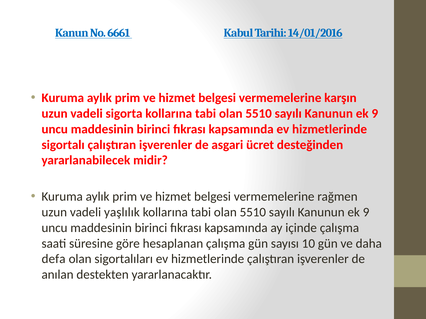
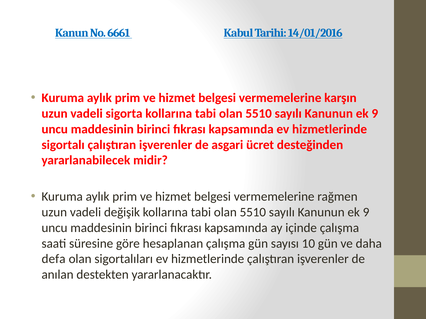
yaşlılık: yaşlılık -> değişik (122, 213)
